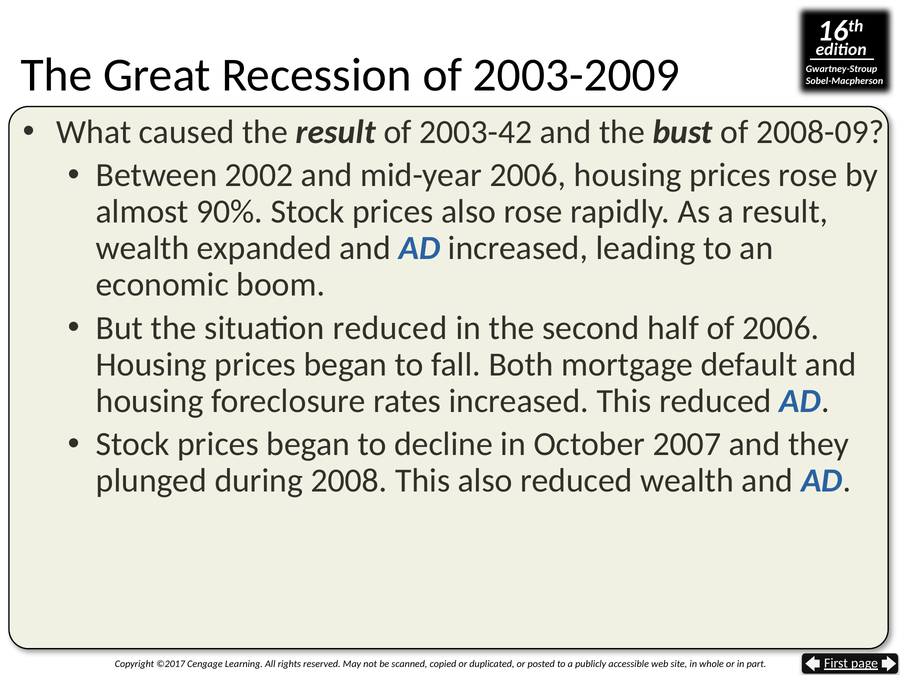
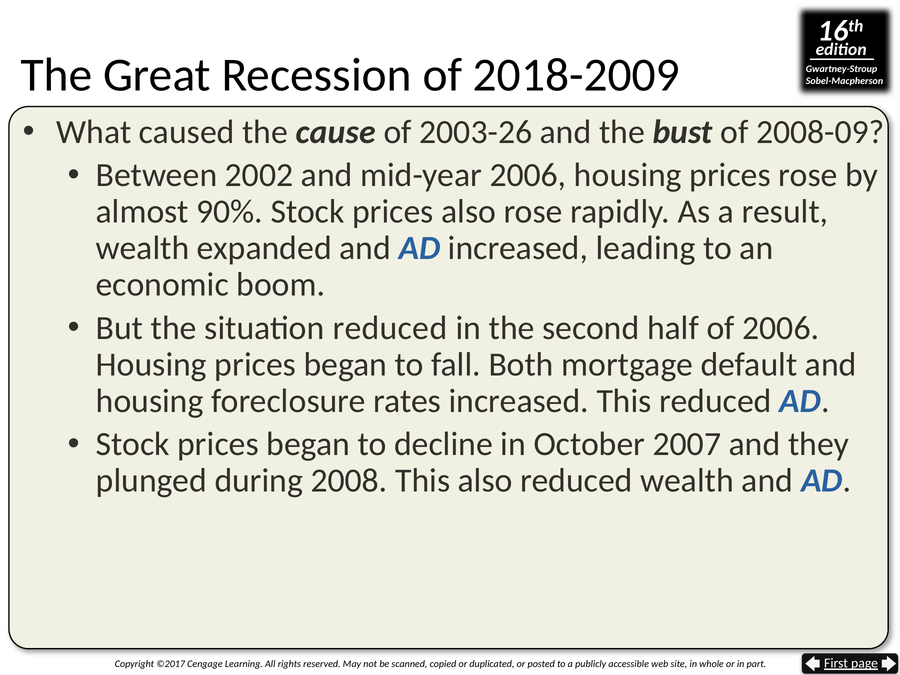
2003-2009: 2003-2009 -> 2018-2009 (576, 75)
the result: result -> cause (336, 132)
2003-42: 2003-42 -> 2003-26 (476, 132)
